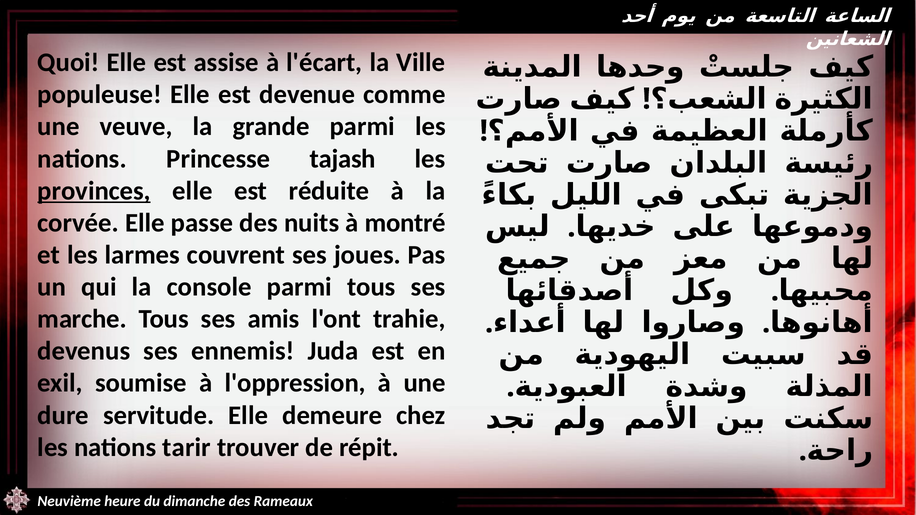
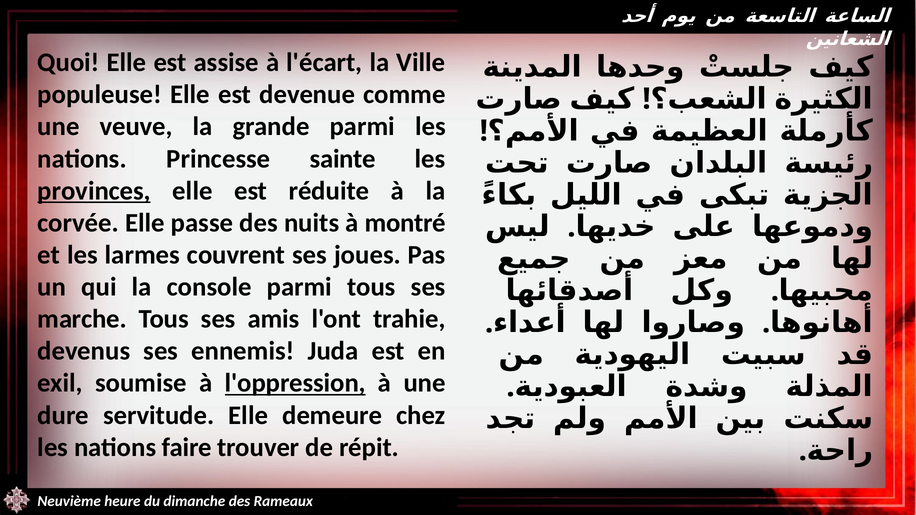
tajash: tajash -> sainte (343, 159)
l'oppression underline: none -> present (295, 383)
tarir: tarir -> faire (187, 447)
